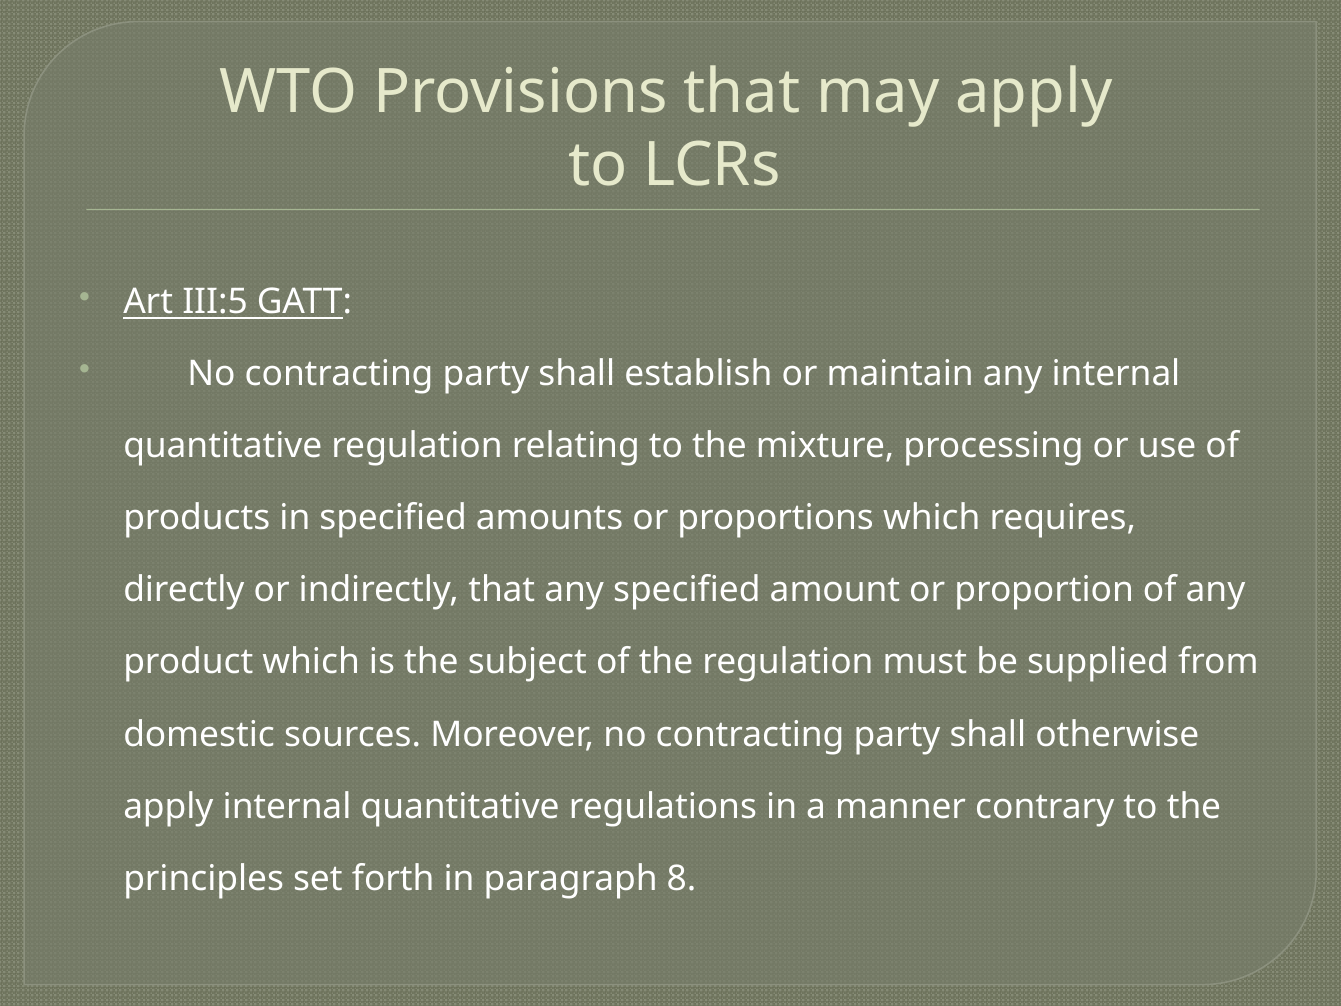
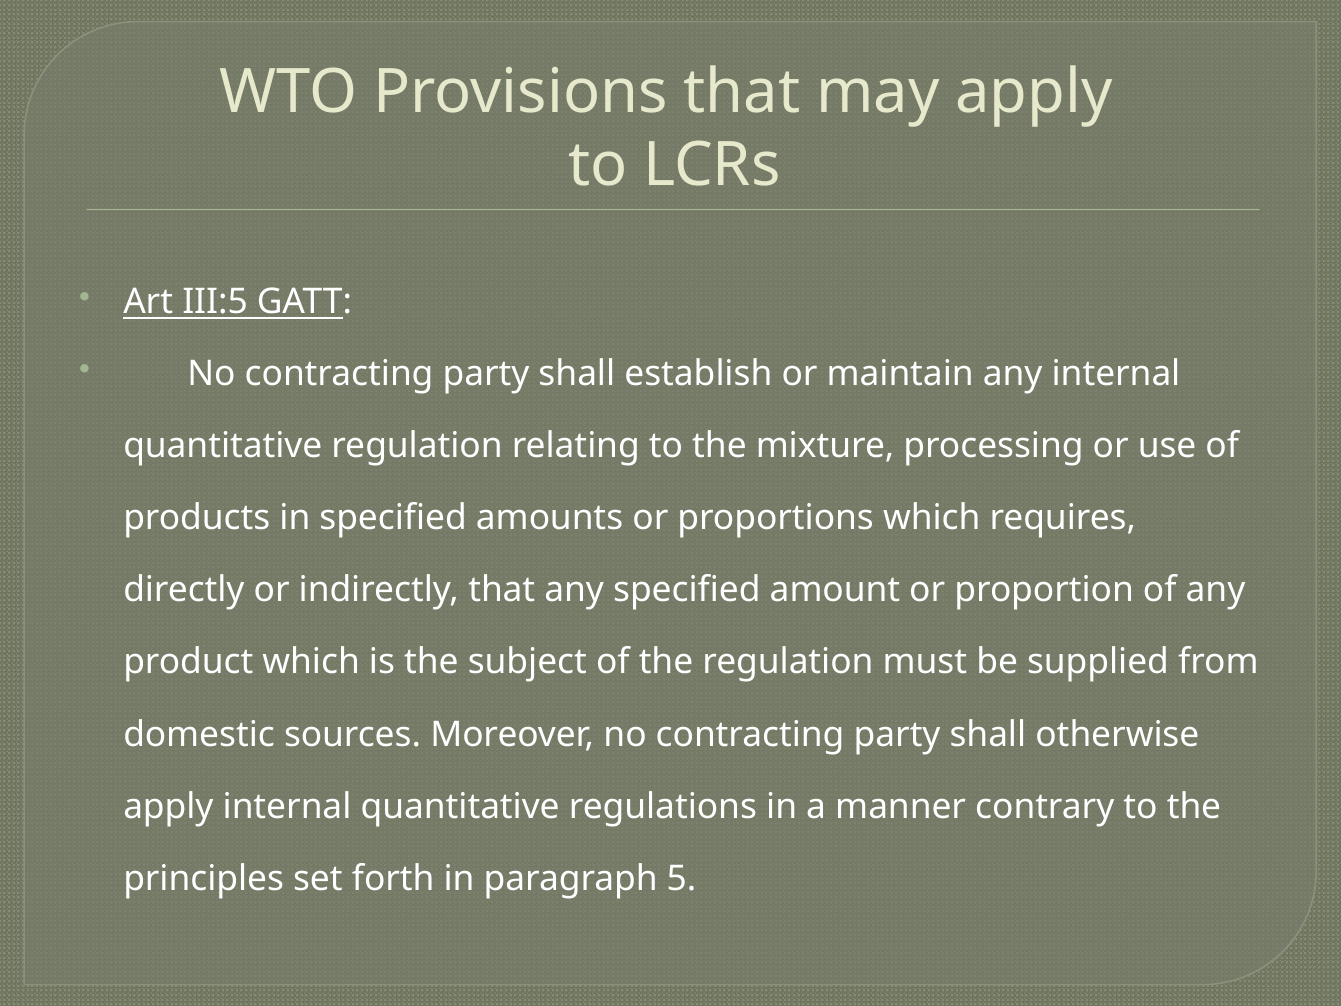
8: 8 -> 5 (682, 878)
